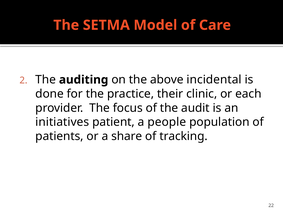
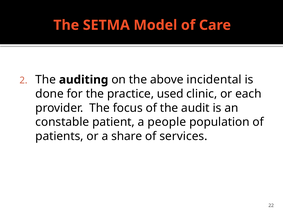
their: their -> used (170, 94)
initiatives: initiatives -> constable (62, 122)
tracking: tracking -> services (183, 136)
